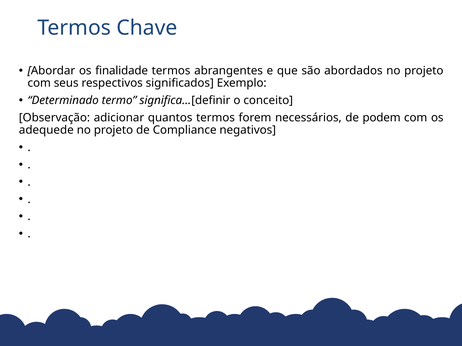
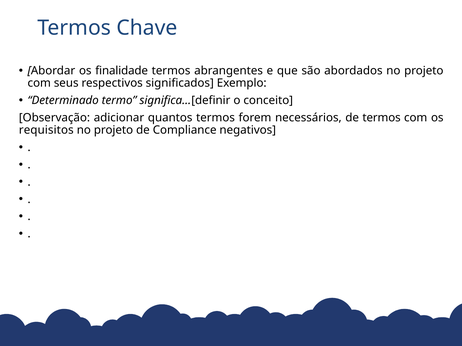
de podem: podem -> termos (382, 118)
adequede: adequede -> requisitos (46, 130)
